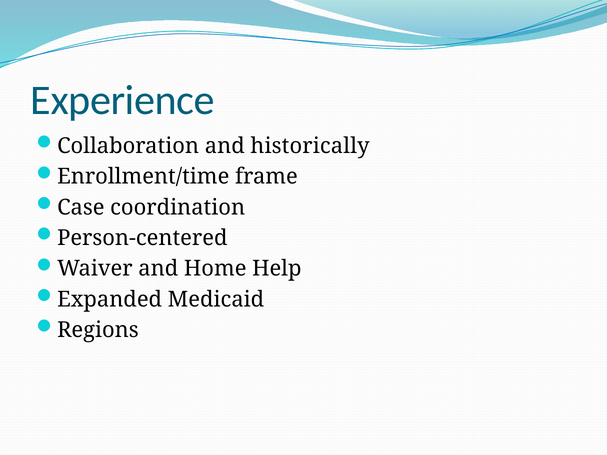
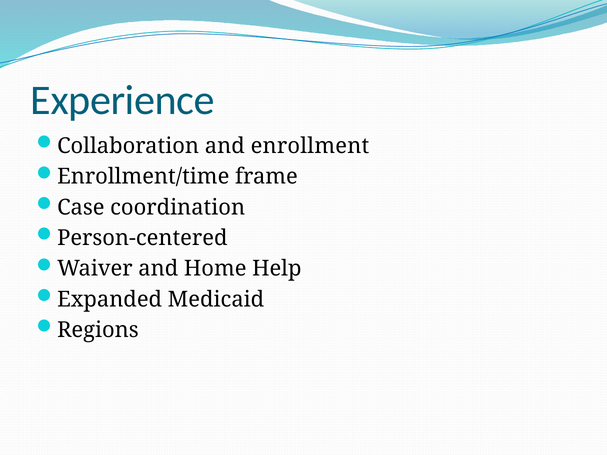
historically: historically -> enrollment (310, 146)
